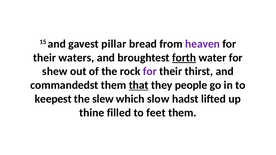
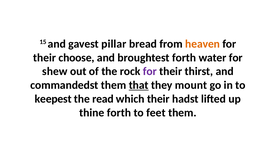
heaven colour: purple -> orange (203, 44)
waters: waters -> choose (77, 58)
forth underline: present -> none (184, 58)
people: people -> mount (191, 85)
slew: slew -> read (103, 99)
which slow: slow -> their (158, 99)
thine filled: filled -> forth (119, 113)
